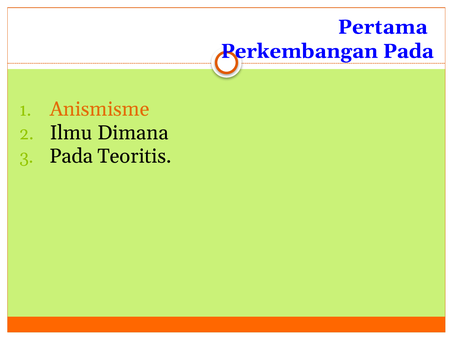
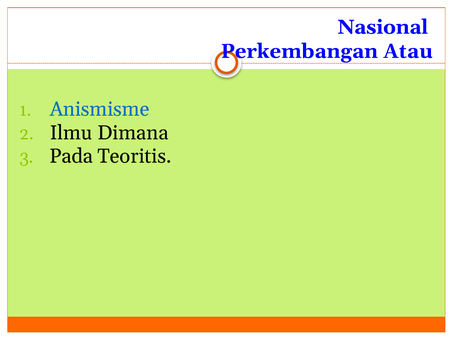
Pertama: Pertama -> Nasional (383, 27)
Perkembangan Pada: Pada -> Atau (408, 51)
Anismisme colour: orange -> blue (100, 109)
